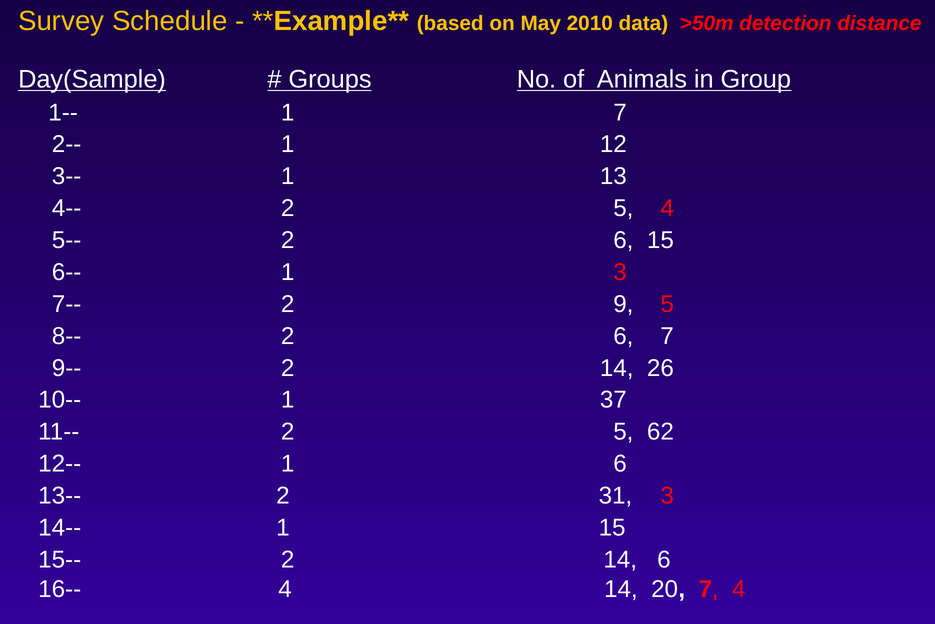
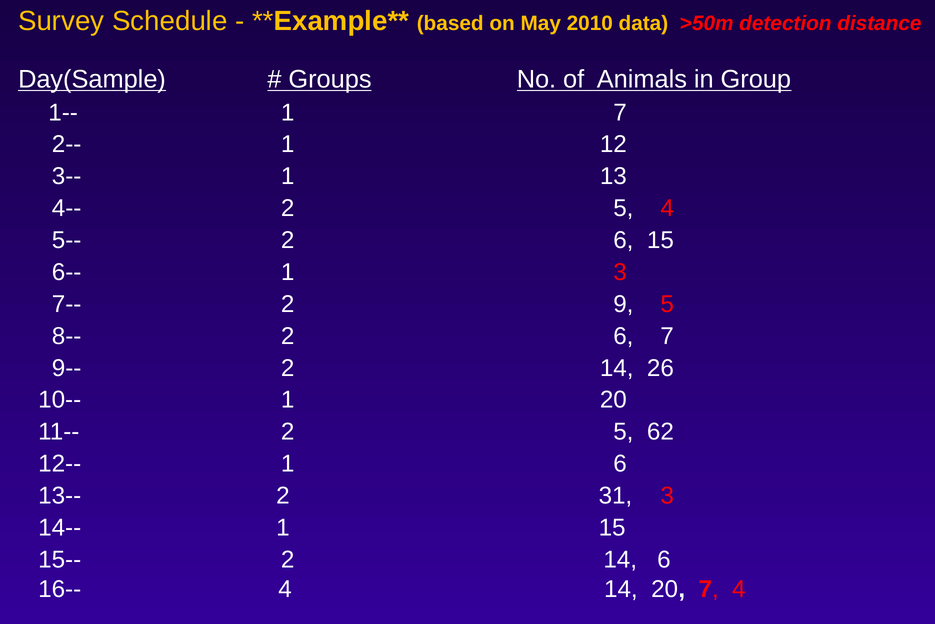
1 37: 37 -> 20 (613, 400)
